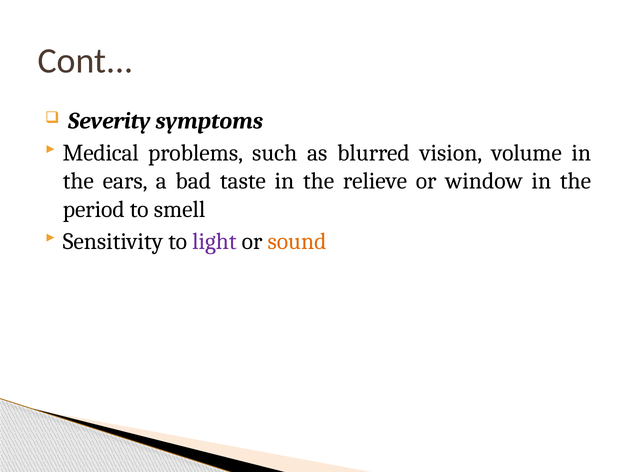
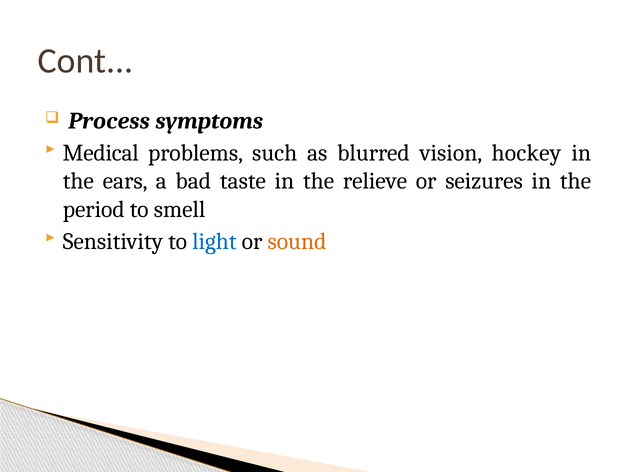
Severity: Severity -> Process (109, 121)
volume: volume -> hockey (526, 153)
window: window -> seizures (484, 181)
light colour: purple -> blue (214, 241)
